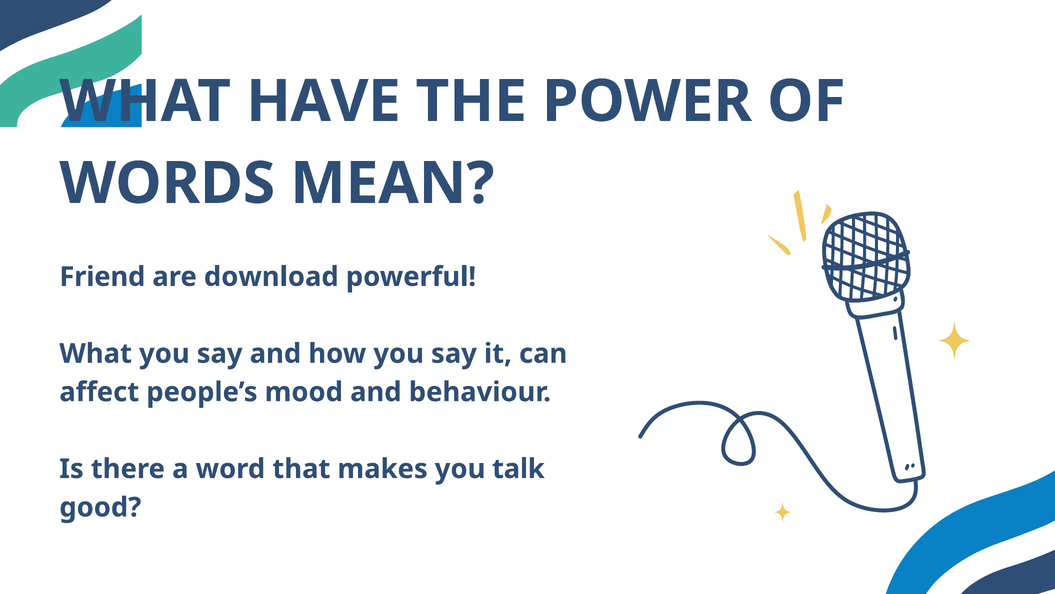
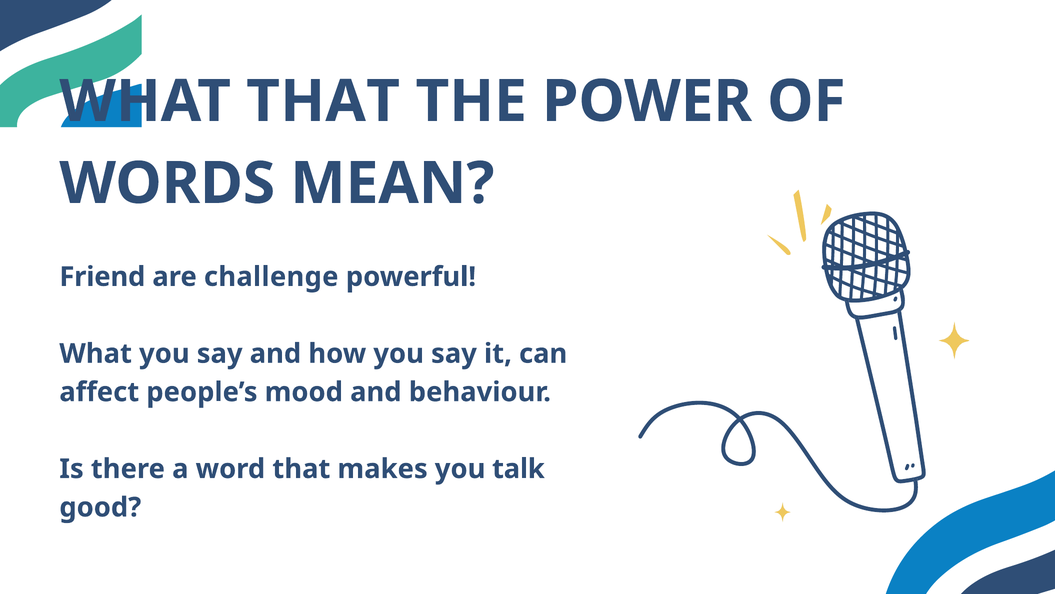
WHAT HAVE: HAVE -> THAT (323, 101)
download: download -> challenge (271, 277)
